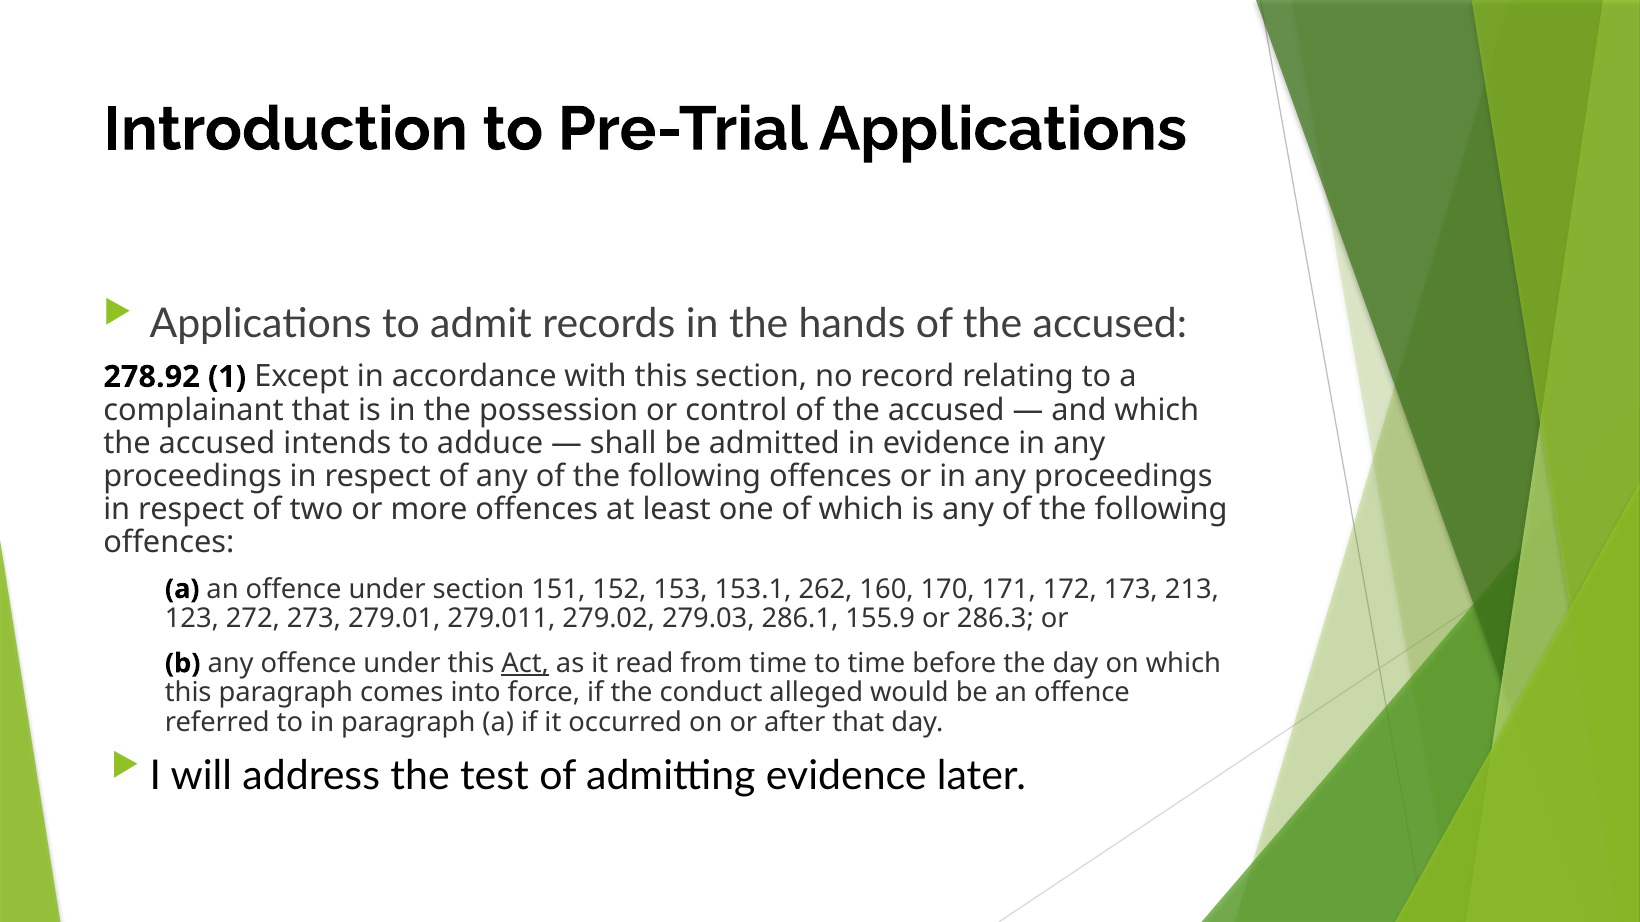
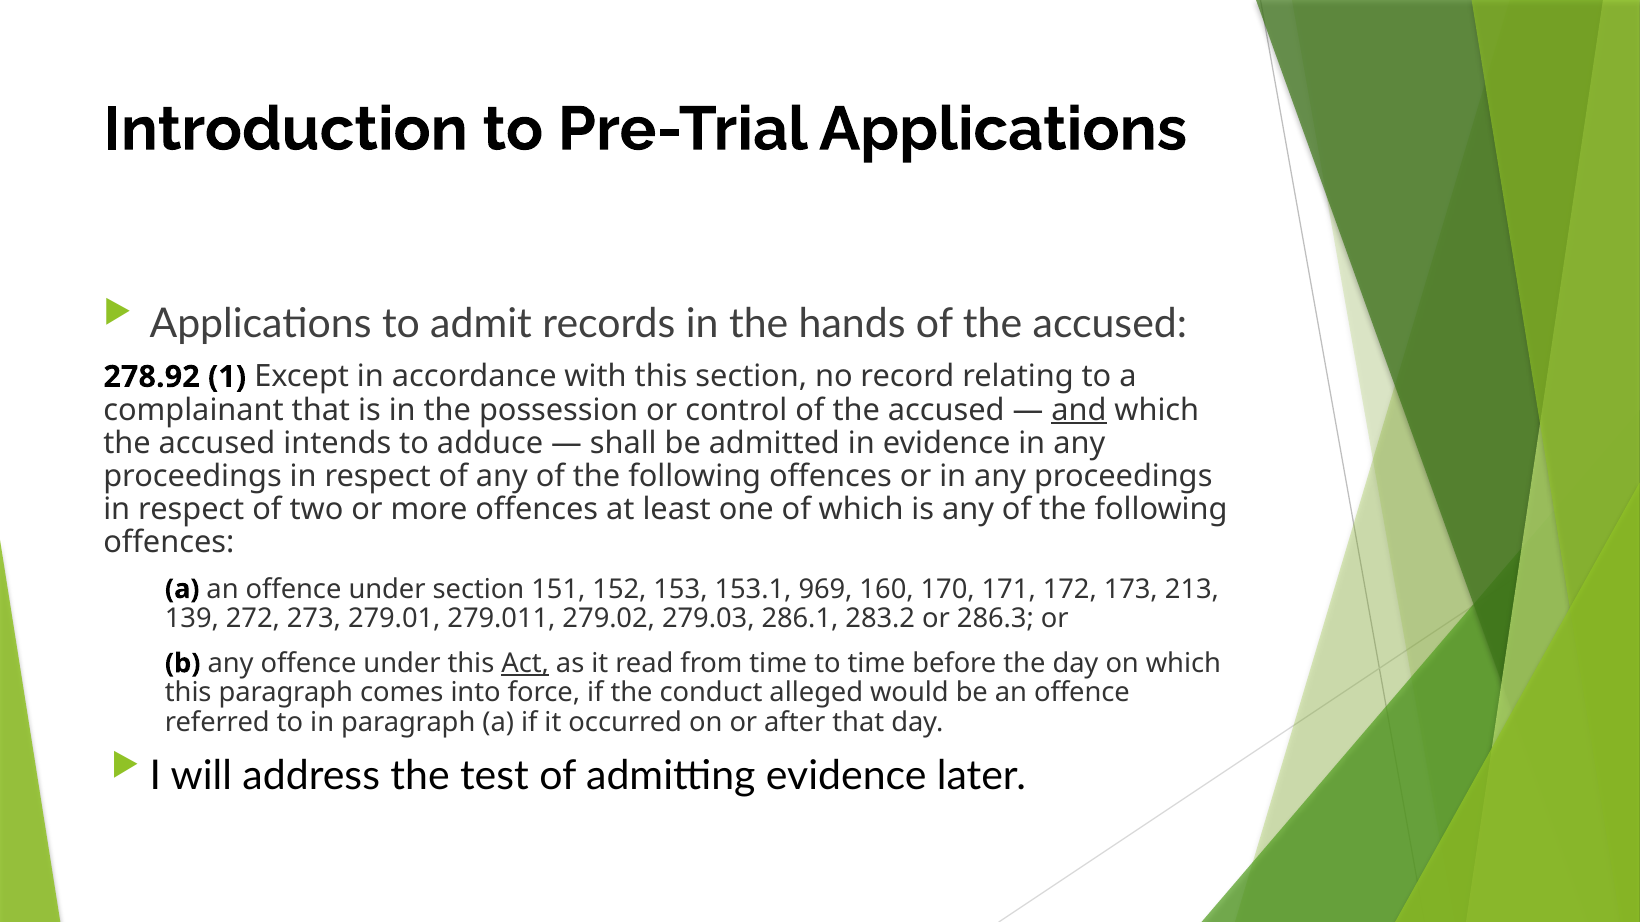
and underline: none -> present (1079, 410)
262: 262 -> 969 (826, 589)
123: 123 -> 139 (192, 619)
155.9: 155.9 -> 283.2 (880, 619)
